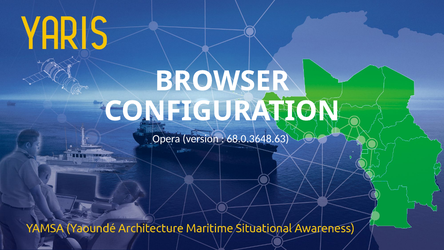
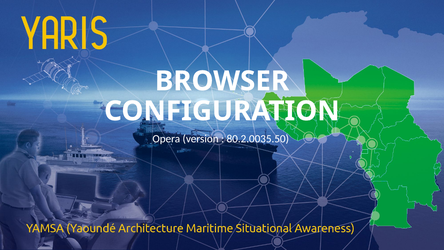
68.0.3648.63: 68.0.3648.63 -> 80.2.0035.50 (258, 139)
